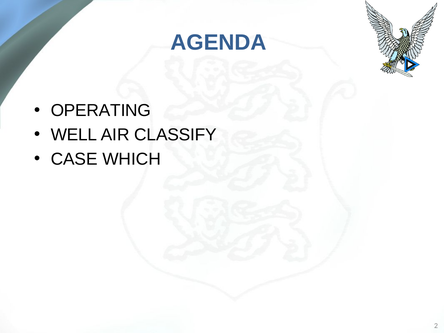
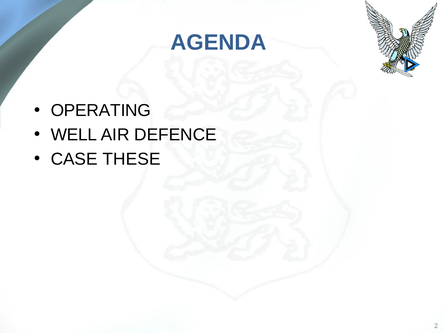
CLASSIFY: CLASSIFY -> DEFENCE (175, 135)
WHICH: WHICH -> THESE (132, 159)
